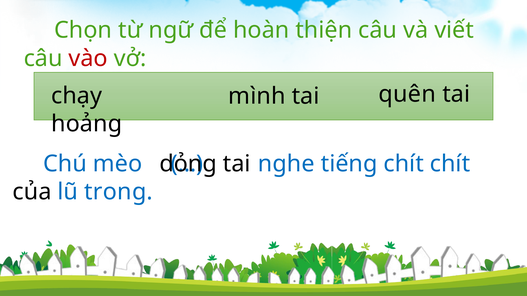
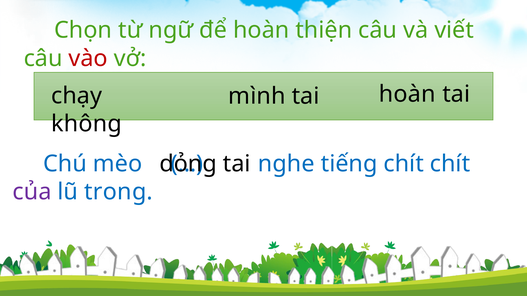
tai quên: quên -> hoàn (407, 94)
hoảng: hoảng -> không (87, 124)
của colour: black -> purple (32, 192)
